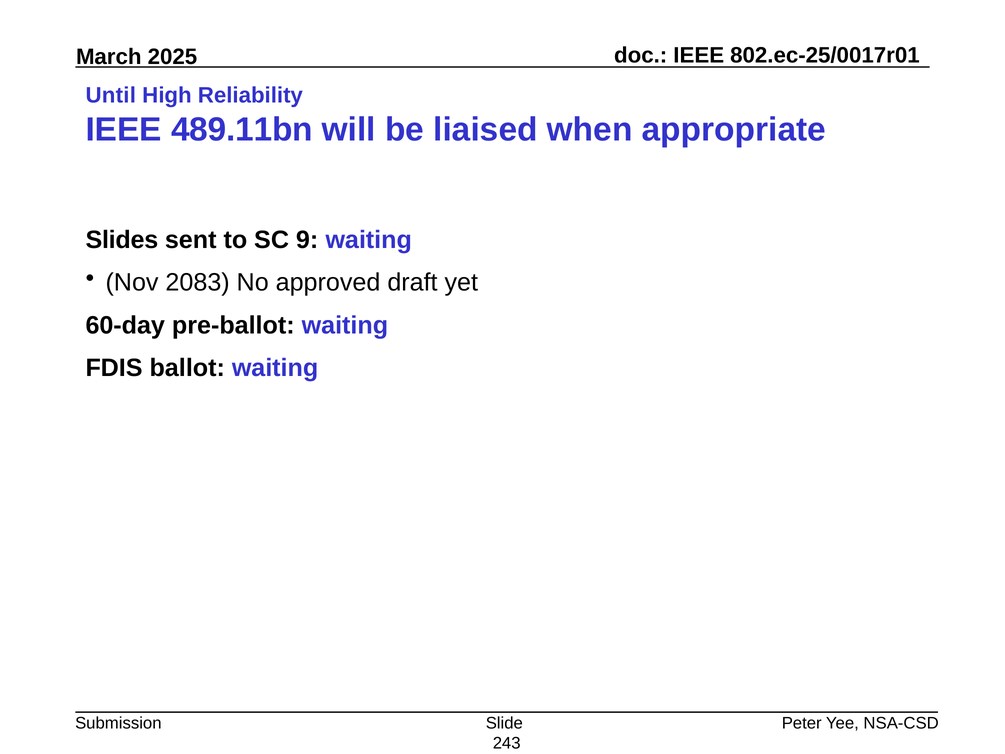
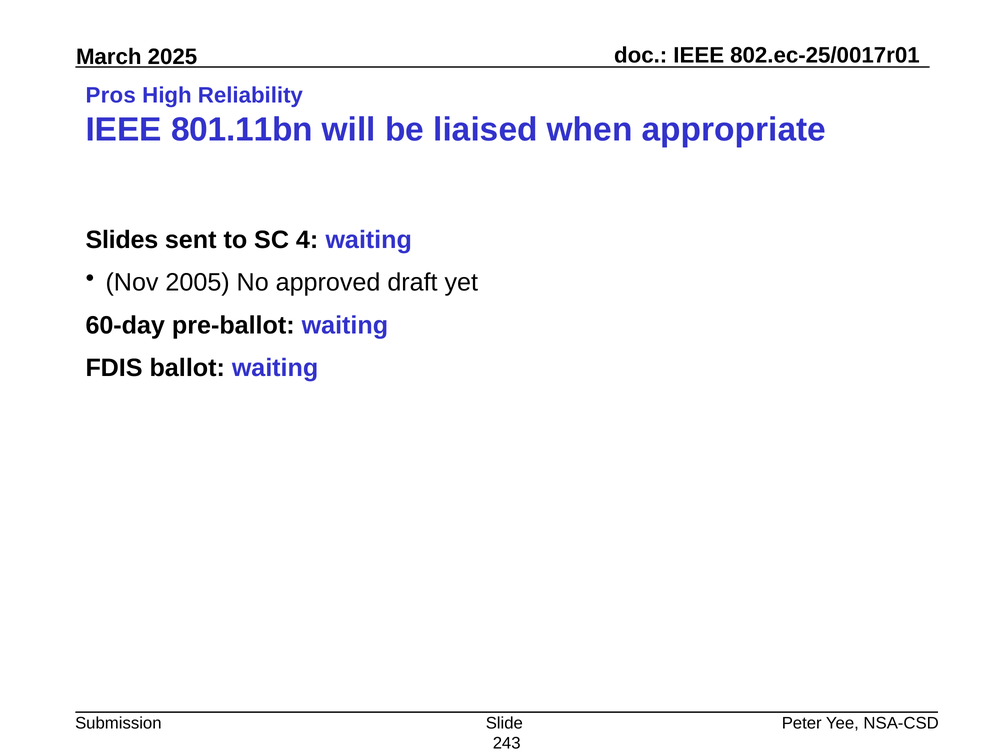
Until: Until -> Pros (111, 95)
489.11bn: 489.11bn -> 801.11bn (242, 130)
9: 9 -> 4 (307, 240)
2083: 2083 -> 2005 (198, 282)
